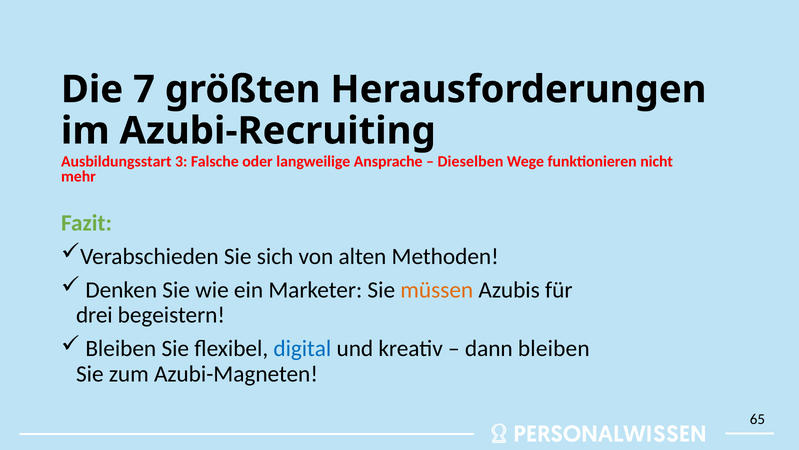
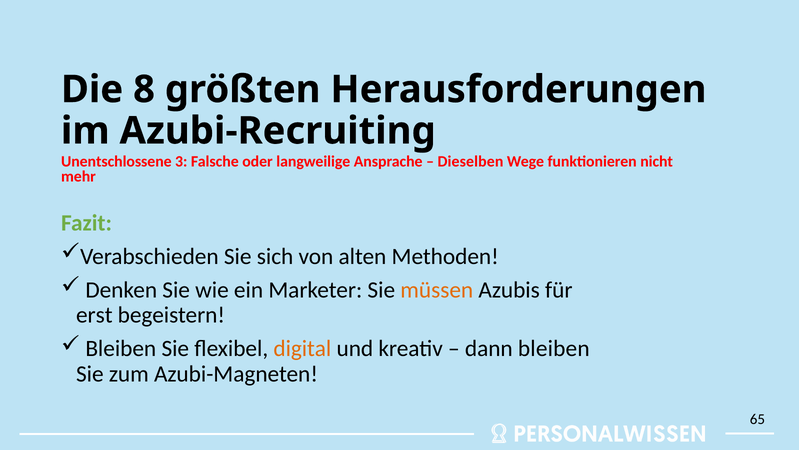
7: 7 -> 8 (144, 89)
Ausbildungsstart: Ausbildungsstart -> Unentschlossene (116, 161)
drei: drei -> erst (94, 315)
digital colour: blue -> orange (302, 348)
